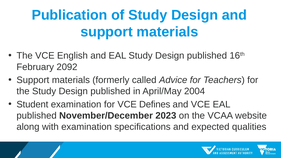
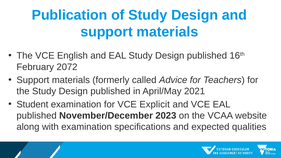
2092: 2092 -> 2072 (67, 67)
2004: 2004 -> 2021 (195, 91)
Defines: Defines -> Explicit (155, 104)
